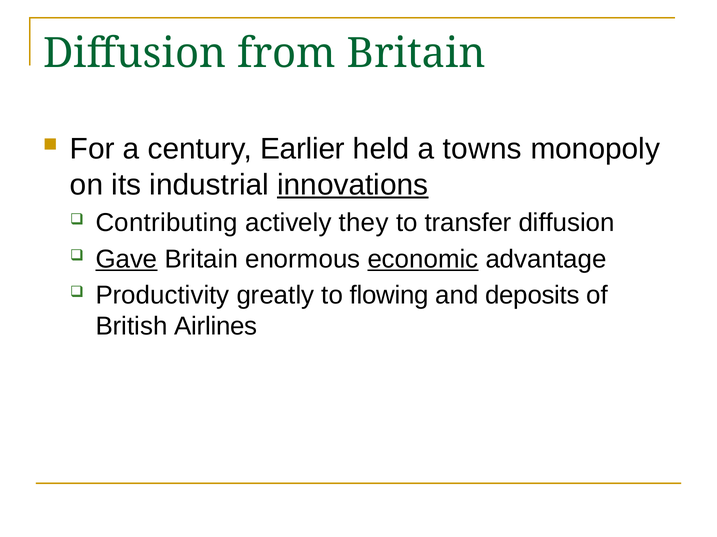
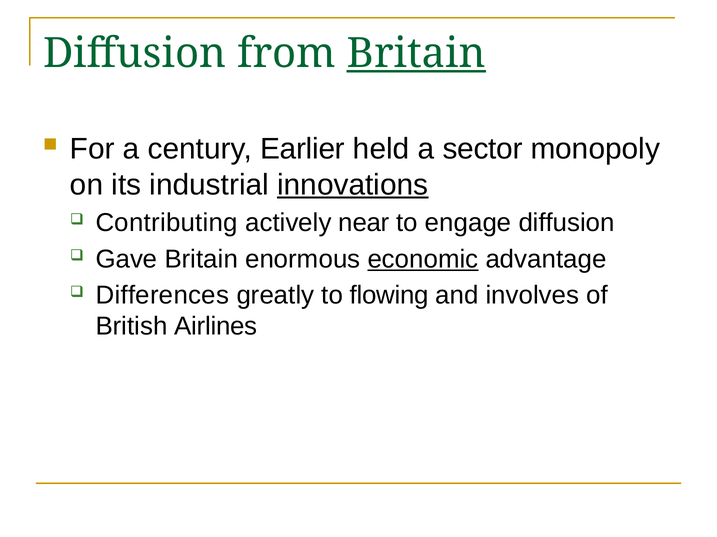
Britain underline: none -> present (416, 53)
towns: towns -> sector (483, 149)
they: they -> near (364, 223)
transfer: transfer -> engage (468, 223)
Gave underline: present -> none (126, 259)
Productivity: Productivity -> Differences (162, 296)
deposits: deposits -> involves (532, 296)
